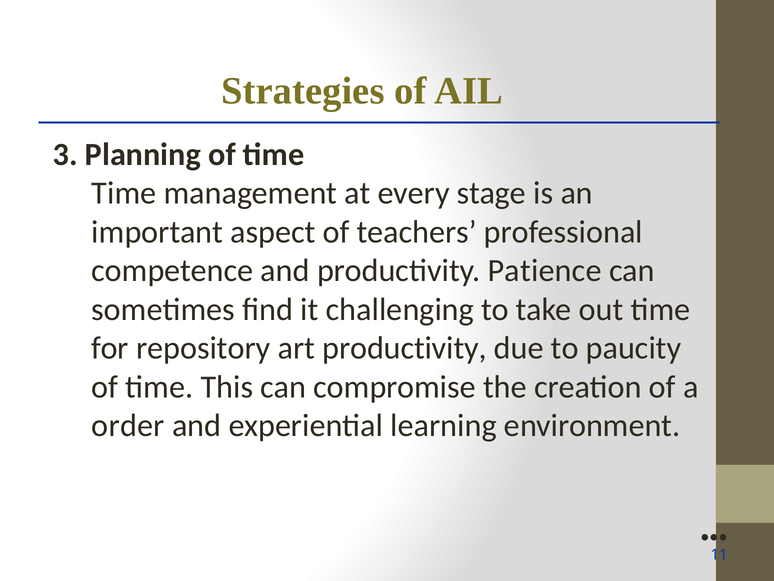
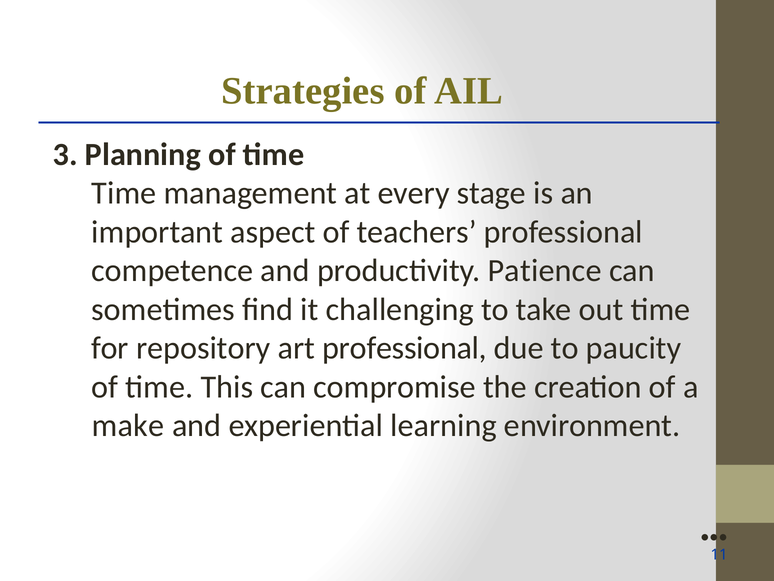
art productivity: productivity -> professional (405, 348)
order: order -> make (128, 425)
